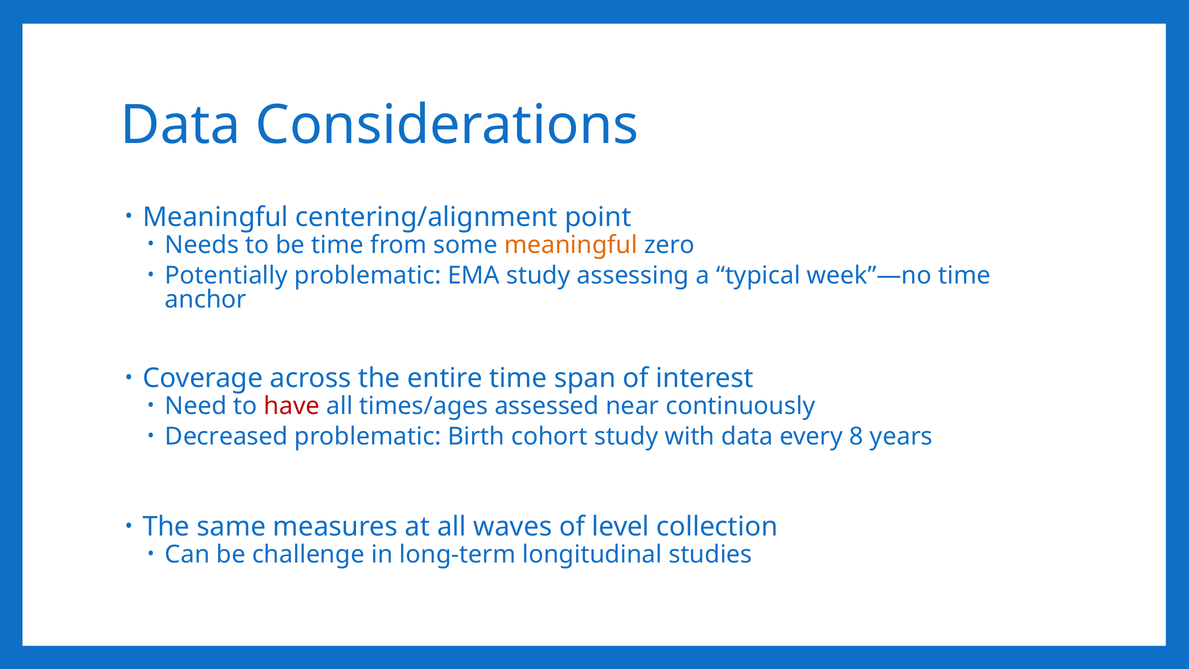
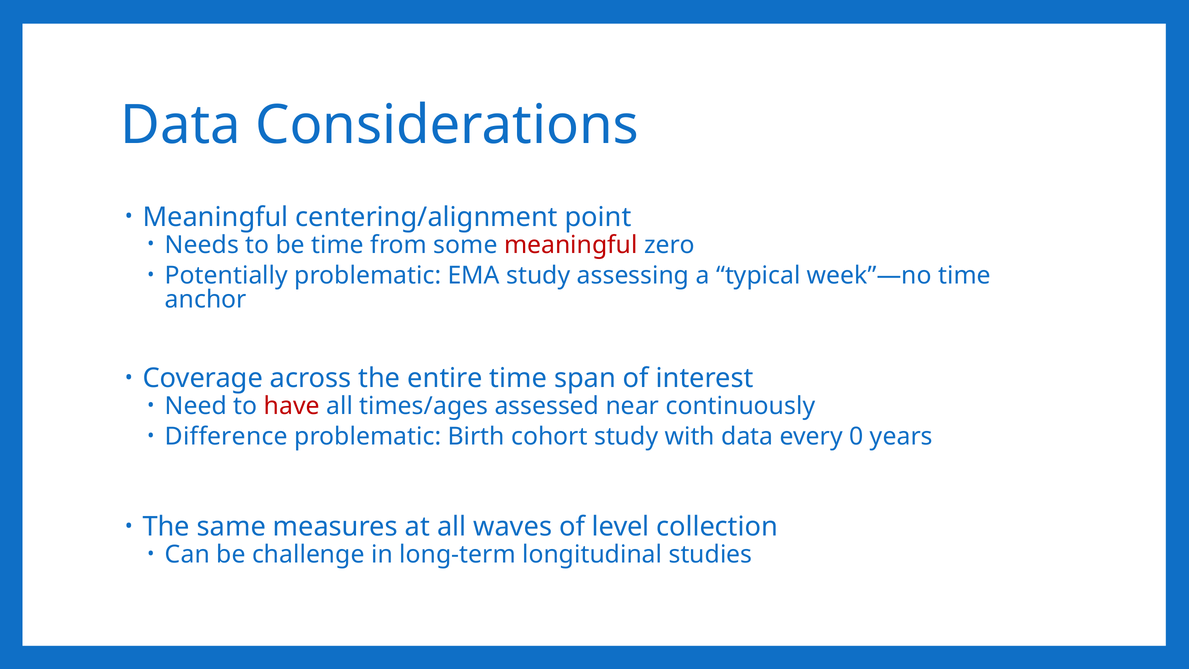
meaningful colour: orange -> red (571, 245)
Decreased: Decreased -> Difference (226, 437)
8: 8 -> 0 (856, 437)
